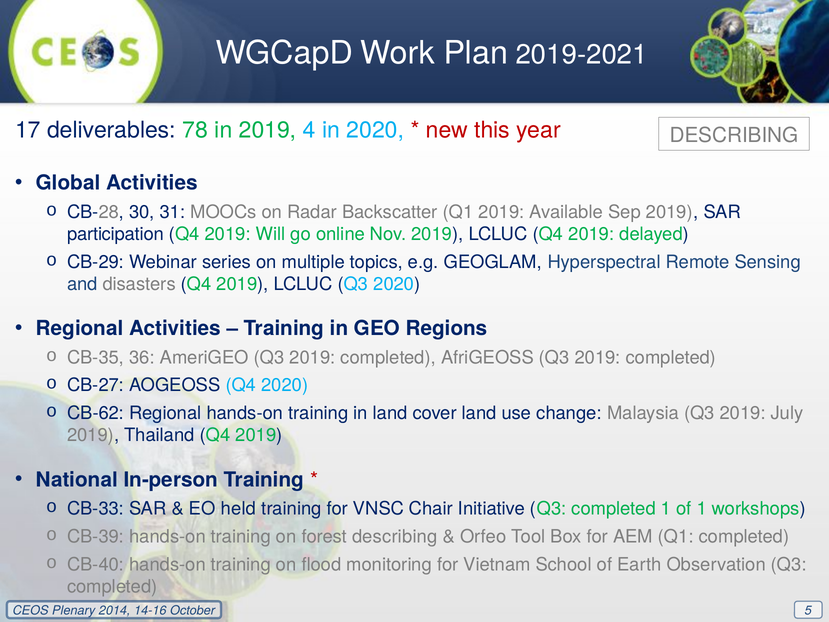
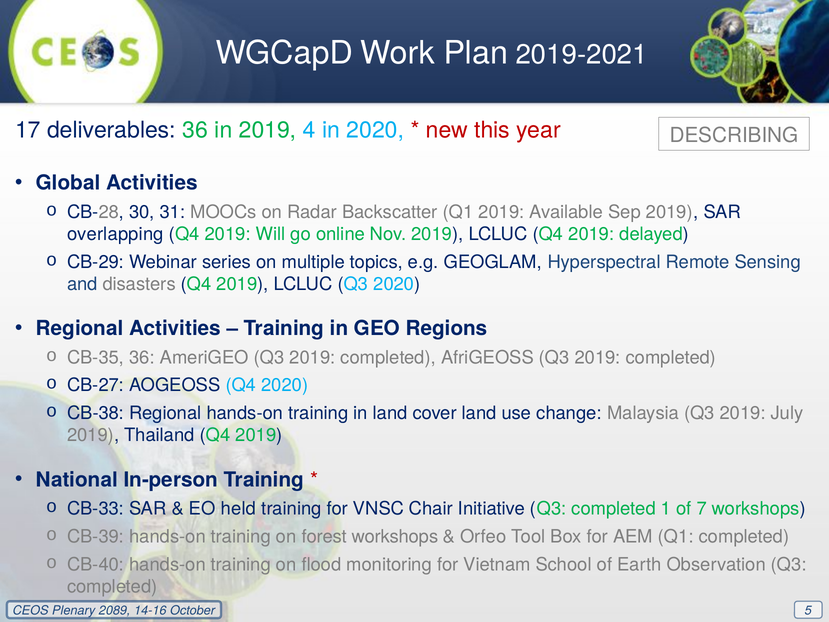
deliverables 78: 78 -> 36 (195, 130)
participation: participation -> overlapping (115, 234)
CB-62: CB-62 -> CB-38 (96, 413)
of 1: 1 -> 7 (702, 509)
forest describing: describing -> workshops (395, 536)
2014: 2014 -> 2089 (115, 610)
